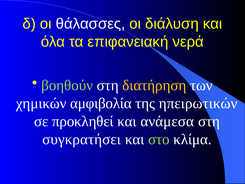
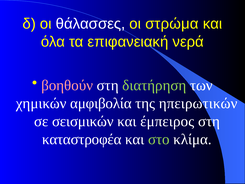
διάλυση: διάλυση -> στρώμα (172, 24)
βοηθούν colour: light green -> pink (67, 85)
διατήρηση colour: yellow -> light green (154, 85)
προκληθεί: προκληθεί -> σεισμικών (83, 121)
ανάμεσα: ανάμεσα -> έμπειρος (167, 121)
συγκρατήσει: συγκρατήσει -> καταστροφέα (82, 139)
